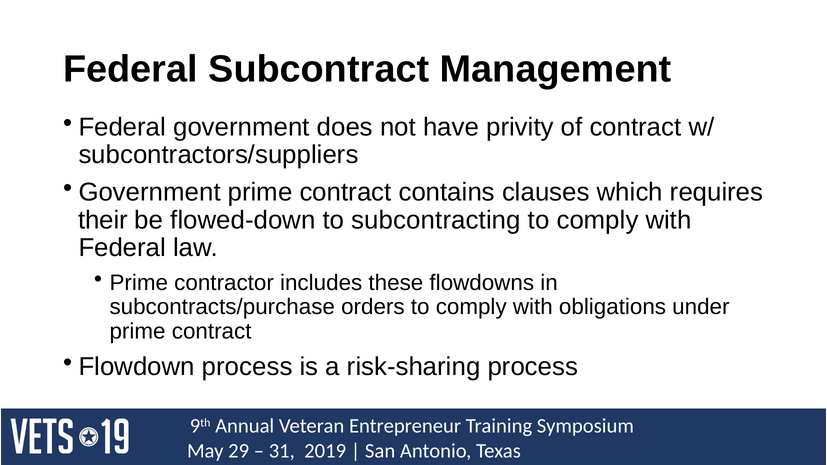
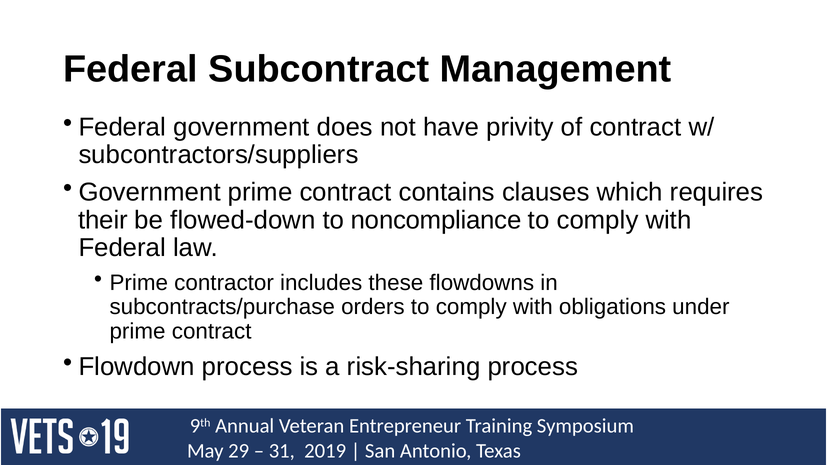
subcontracting: subcontracting -> noncompliance (436, 220)
